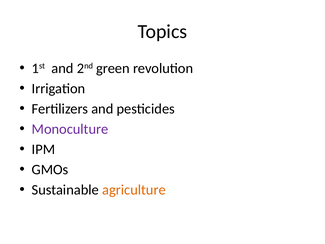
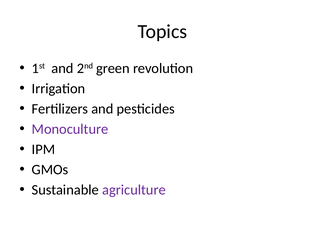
agriculture colour: orange -> purple (134, 190)
